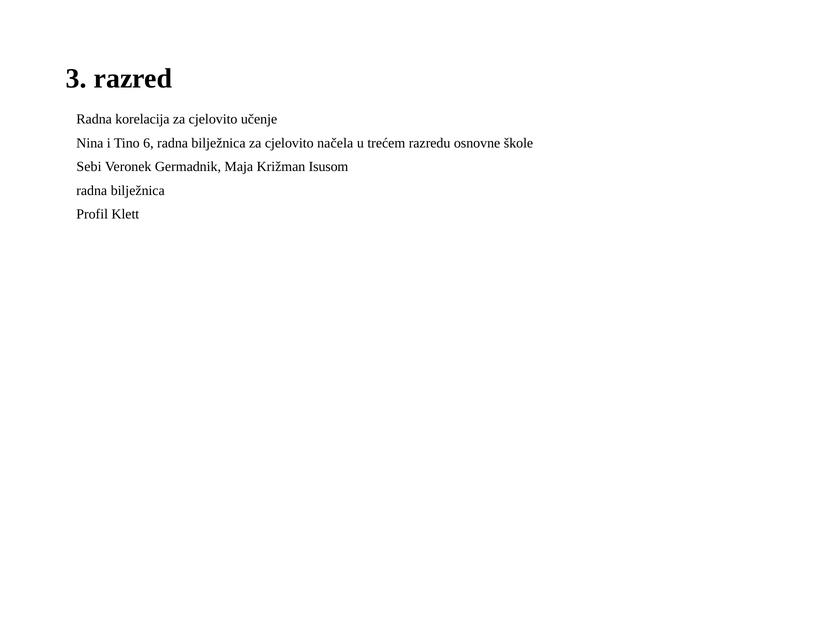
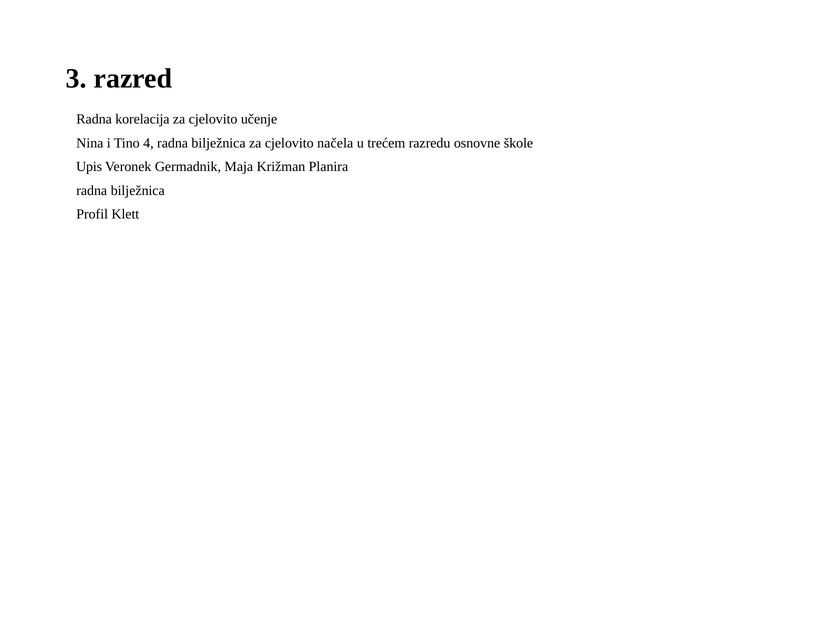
6: 6 -> 4 (148, 143)
Sebi: Sebi -> Upis (89, 167)
Isusom: Isusom -> Planira (328, 167)
